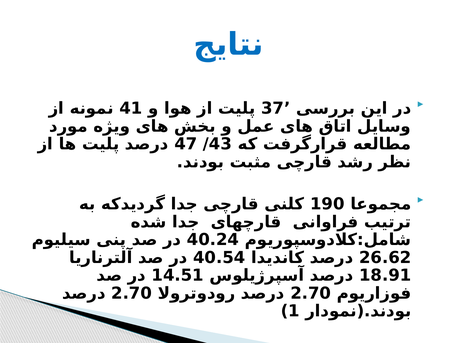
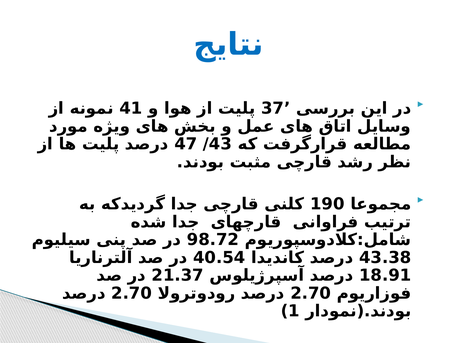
40.24: 40.24 -> 98.72 (213, 240)
26.62: 26.62 -> 43.38 (385, 257)
14.51: 14.51 -> 21.37 (178, 275)
